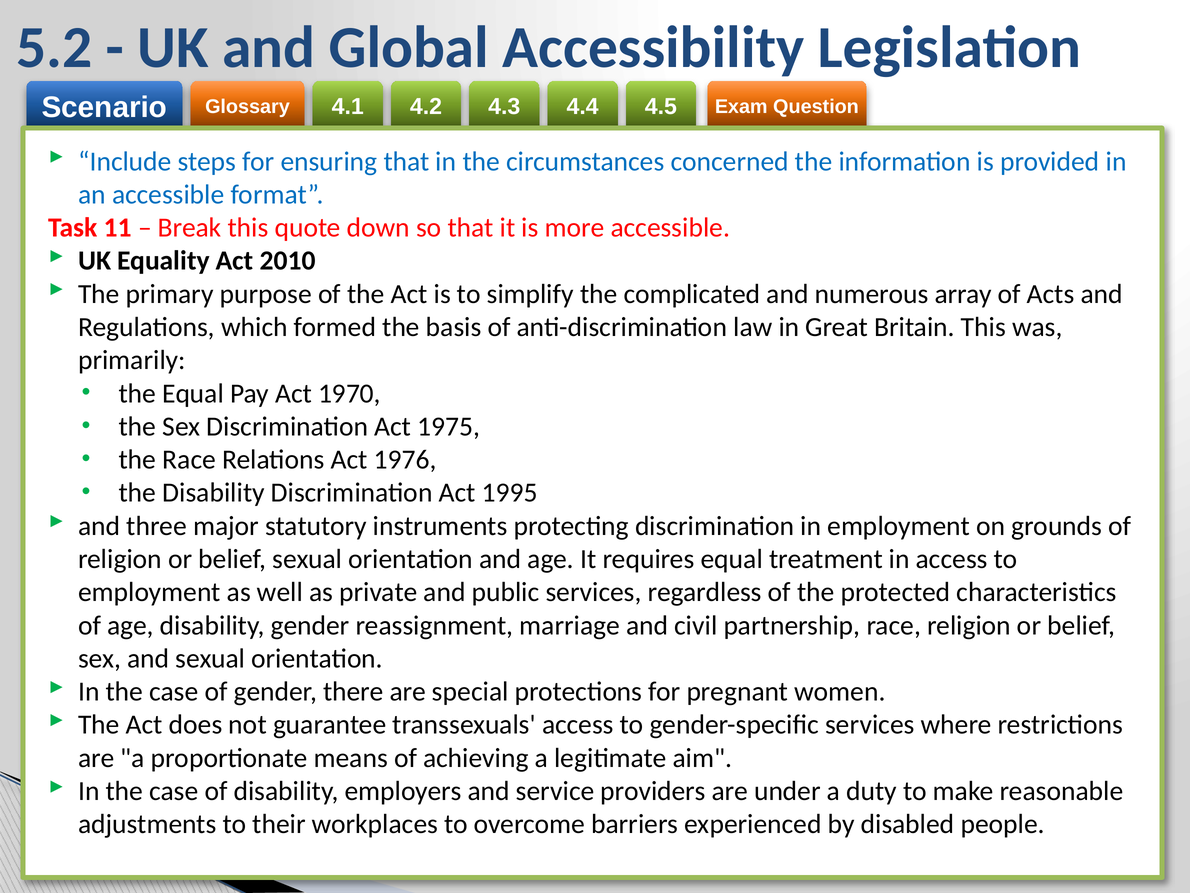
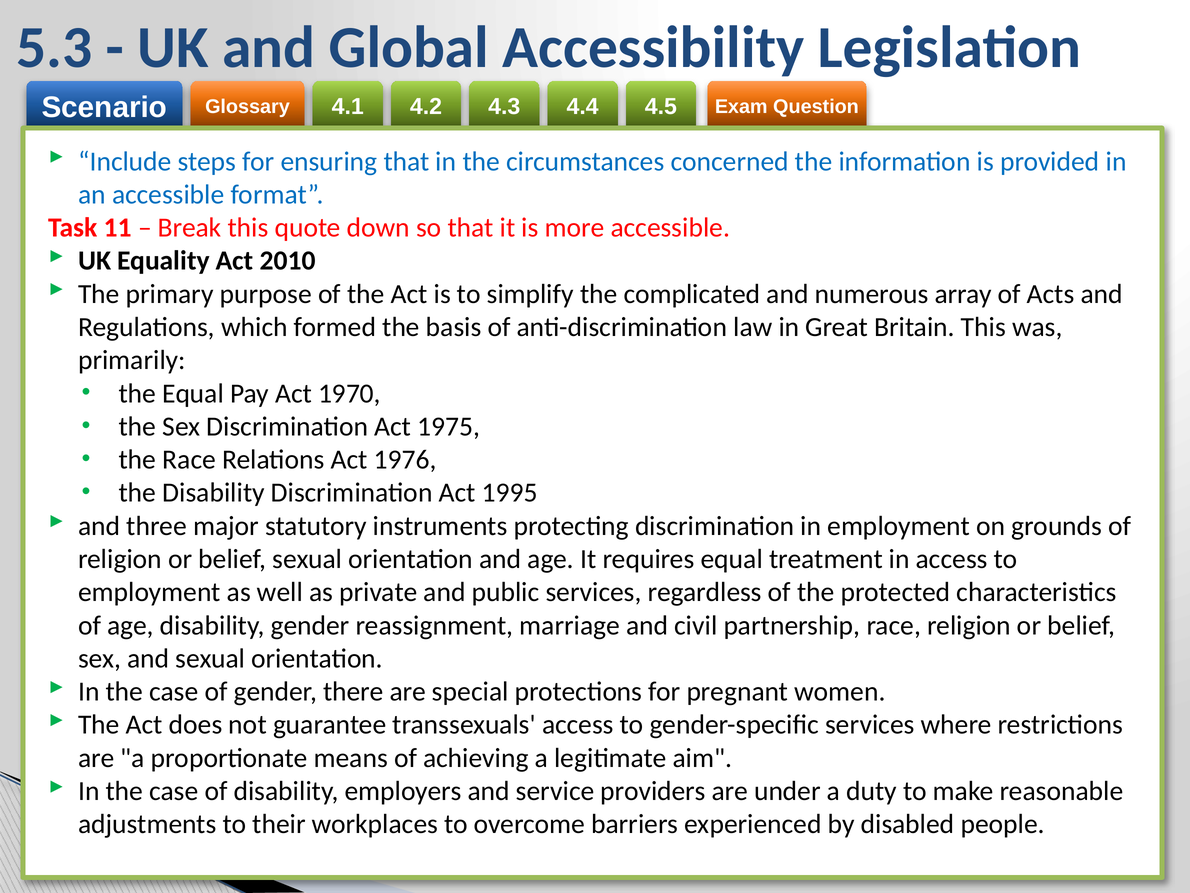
5.2: 5.2 -> 5.3 (54, 47)
